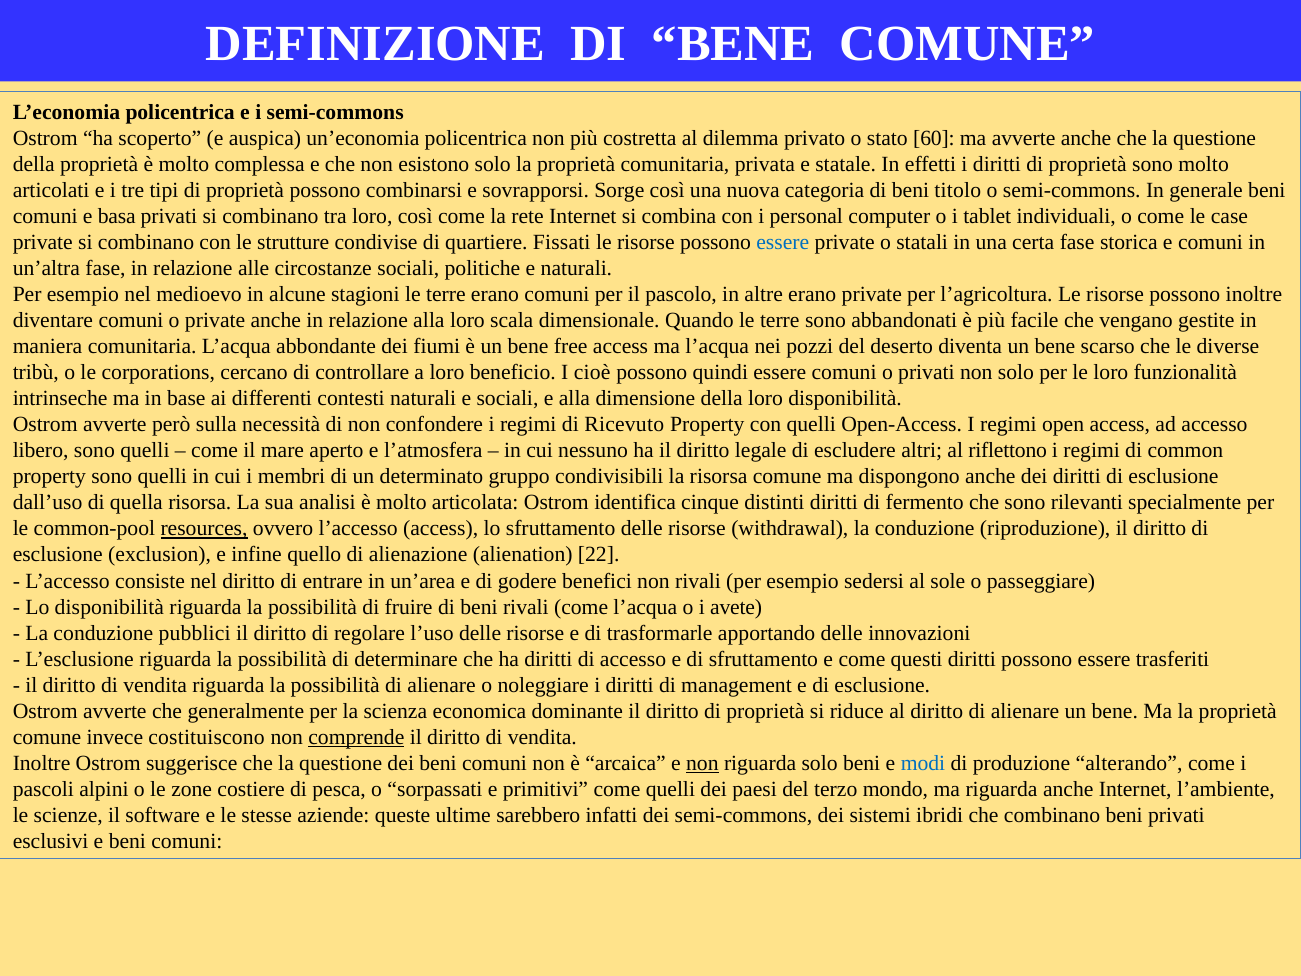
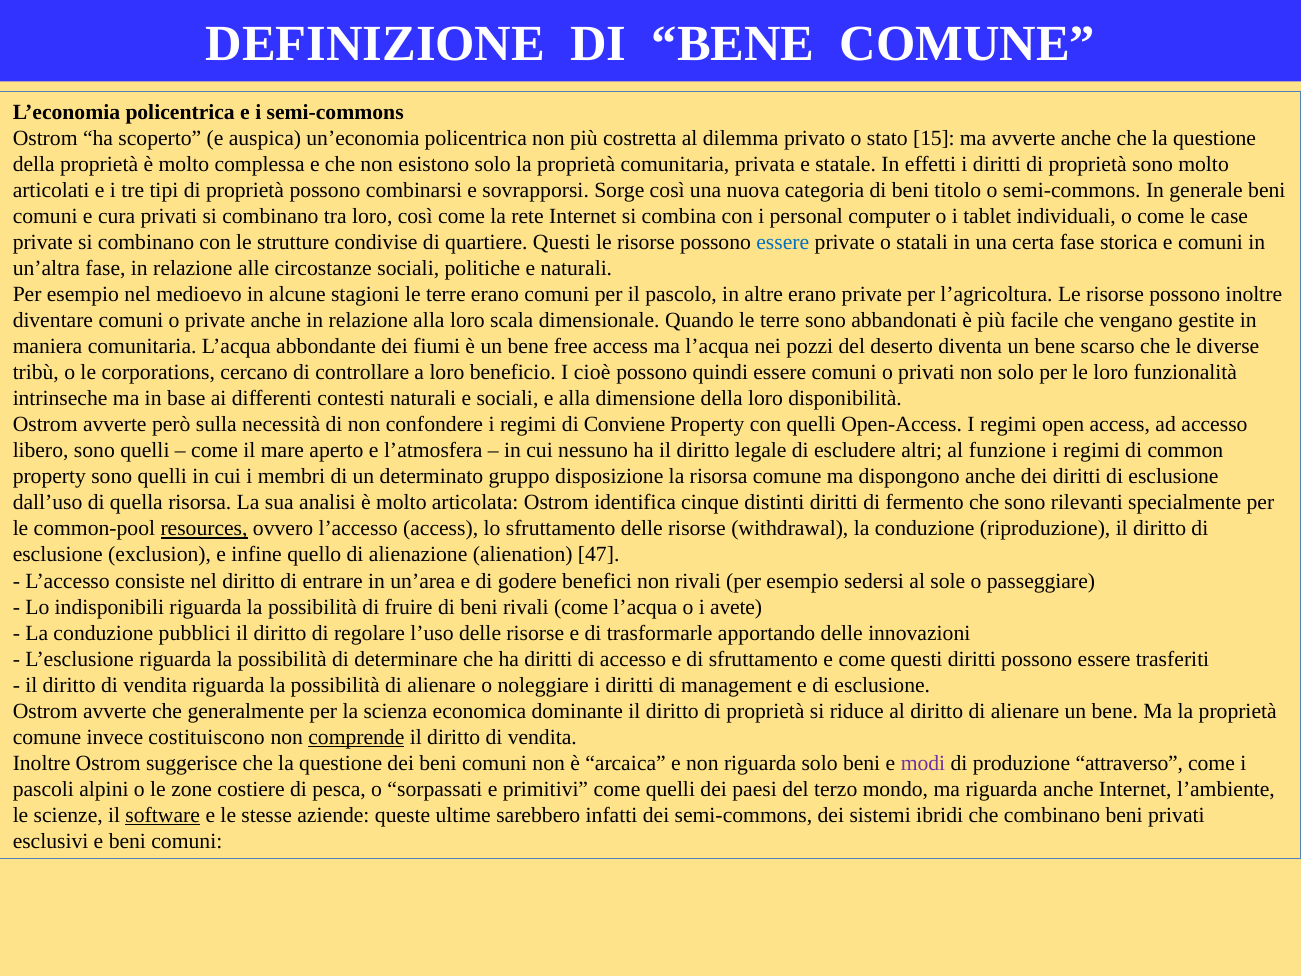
60: 60 -> 15 (934, 138)
basa: basa -> cura (117, 216)
quartiere Fissati: Fissati -> Questi (562, 242)
Ricevuto: Ricevuto -> Conviene (624, 425)
riflettono: riflettono -> funzione (1007, 451)
condivisibili: condivisibili -> disposizione (609, 477)
22: 22 -> 47 (599, 555)
Lo disponibilità: disponibilità -> indisponibili (109, 607)
non underline: present -> none (702, 763)
modi colour: blue -> purple (923, 763)
alterando: alterando -> attraverso (1129, 763)
software underline: none -> present (163, 815)
